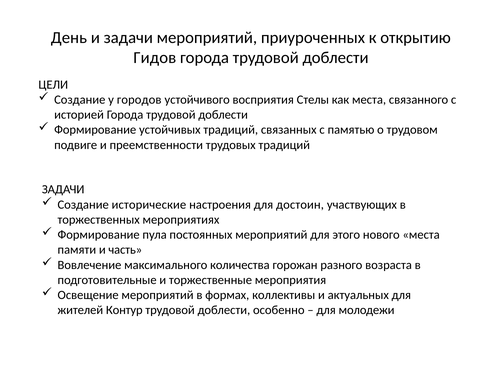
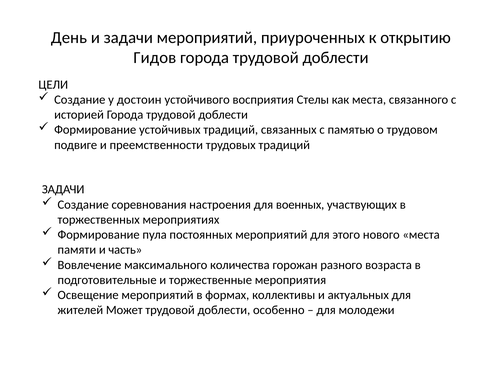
городов: городов -> достоин (139, 100)
исторические: исторические -> соревнования (149, 204)
достоин: достоин -> военных (300, 204)
Контур: Контур -> Может (124, 310)
